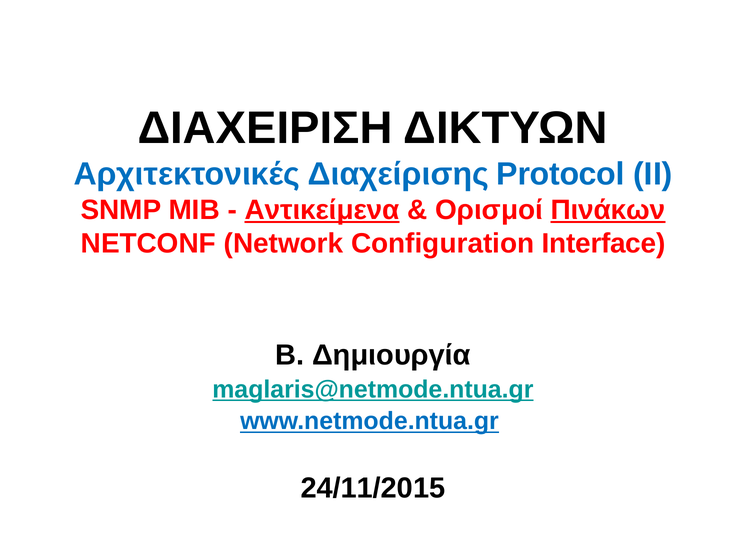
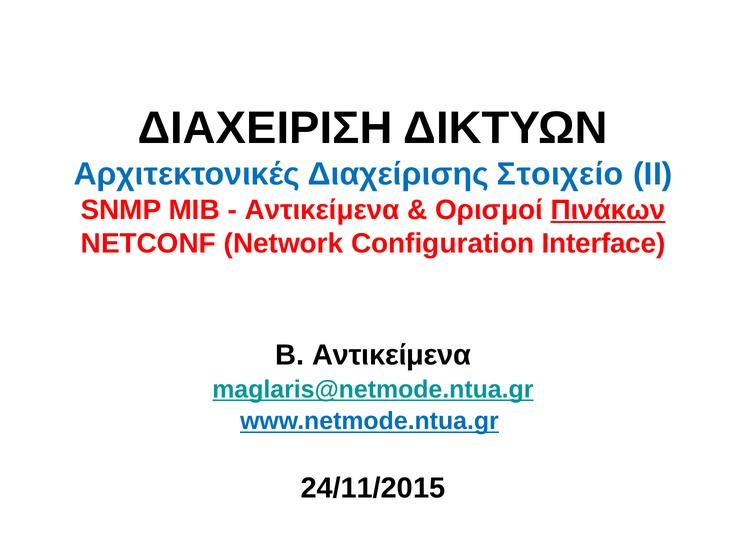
Protocol: Protocol -> Στοιχείο (560, 174)
Αντικείμενα underline: present -> none (322, 210)
Β Δημιουργία: Δημιουργία -> Αντικείμενα (392, 355)
